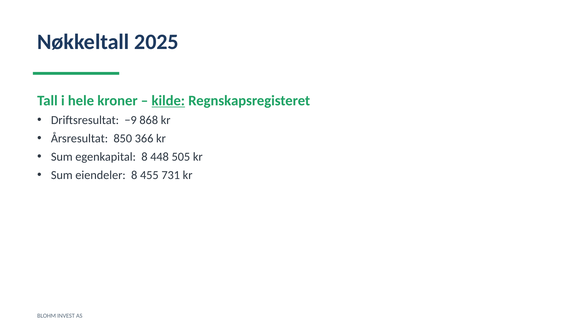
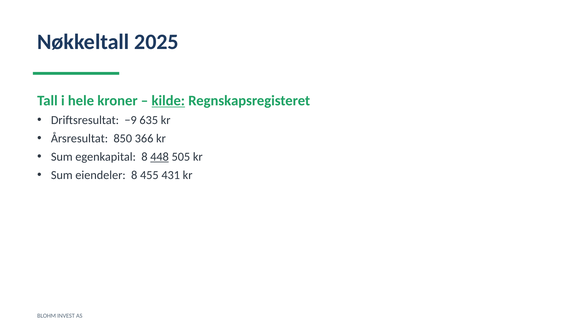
868: 868 -> 635 (149, 120)
448 underline: none -> present (160, 157)
731: 731 -> 431 (171, 175)
